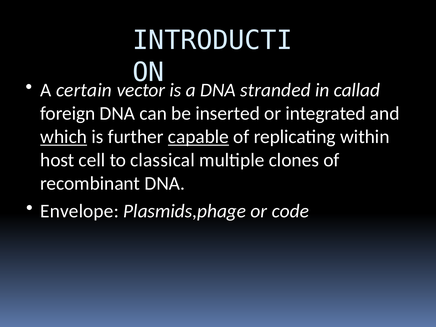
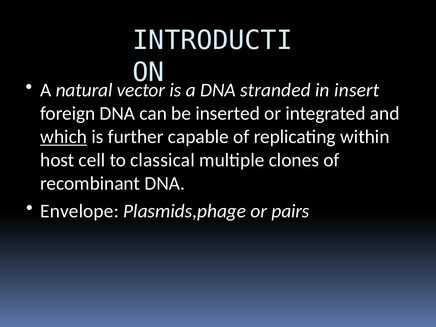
certain: certain -> natural (84, 90)
callad: callad -> insert (357, 90)
capable underline: present -> none (198, 137)
code: code -> pairs (290, 211)
